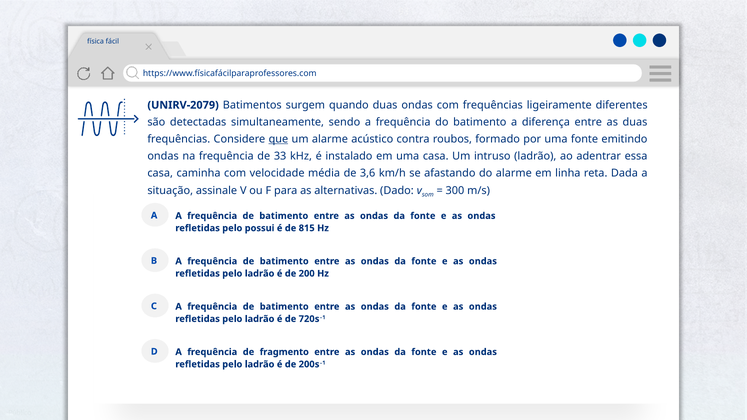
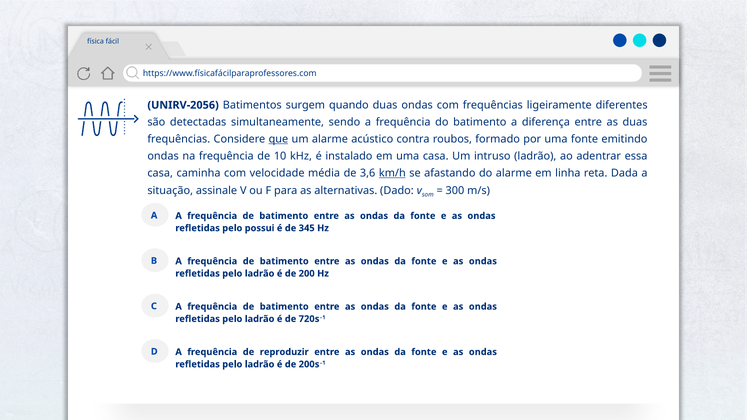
UNIRV-2079: UNIRV-2079 -> UNIRV-2056 (183, 105)
33: 33 -> 10 (280, 156)
km/h underline: none -> present (392, 173)
815: 815 -> 345 (307, 228)
fragmento: fragmento -> reproduzir (284, 352)
